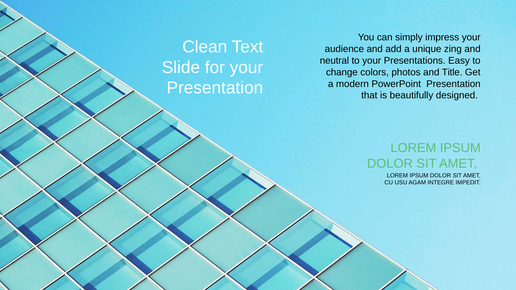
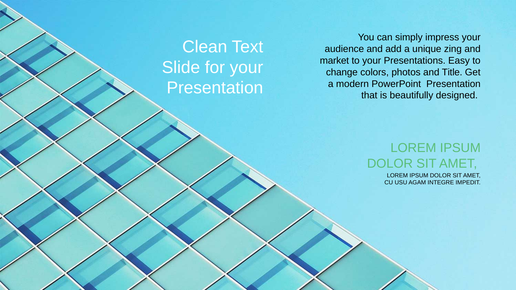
neutral: neutral -> market (334, 61)
